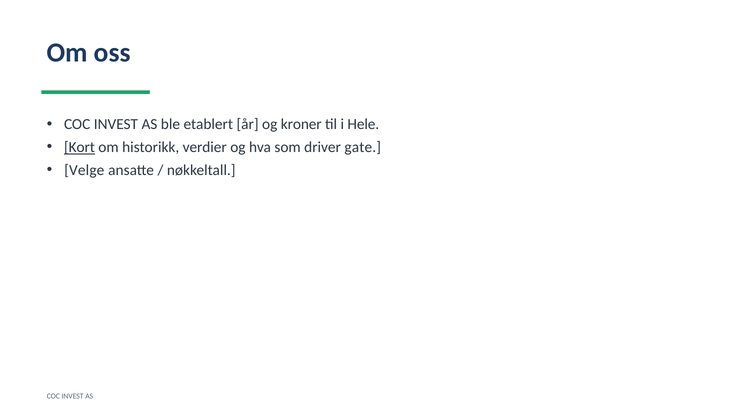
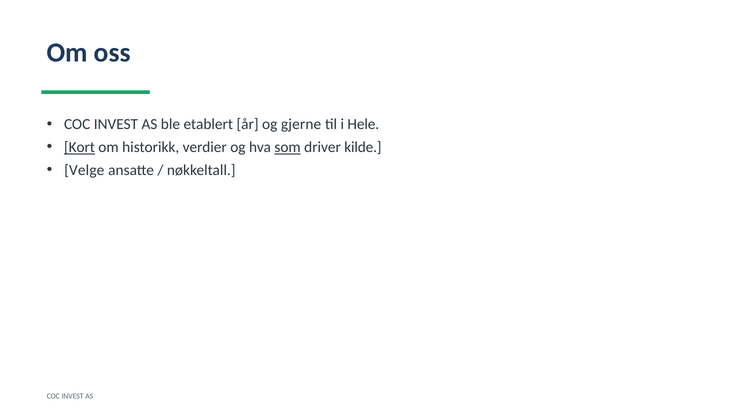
kroner: kroner -> gjerne (301, 124)
som underline: none -> present (288, 147)
gate: gate -> kilde (363, 147)
